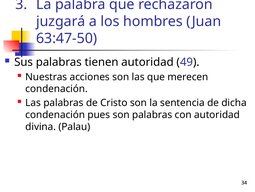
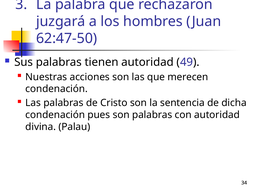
63:47-50: 63:47-50 -> 62:47-50 (67, 38)
